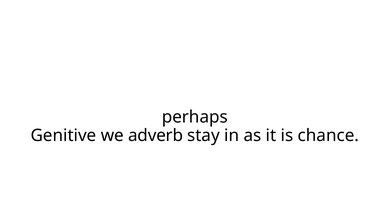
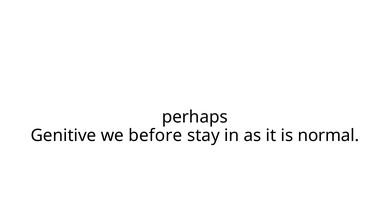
adverb: adverb -> before (155, 135)
chance: chance -> normal (328, 135)
